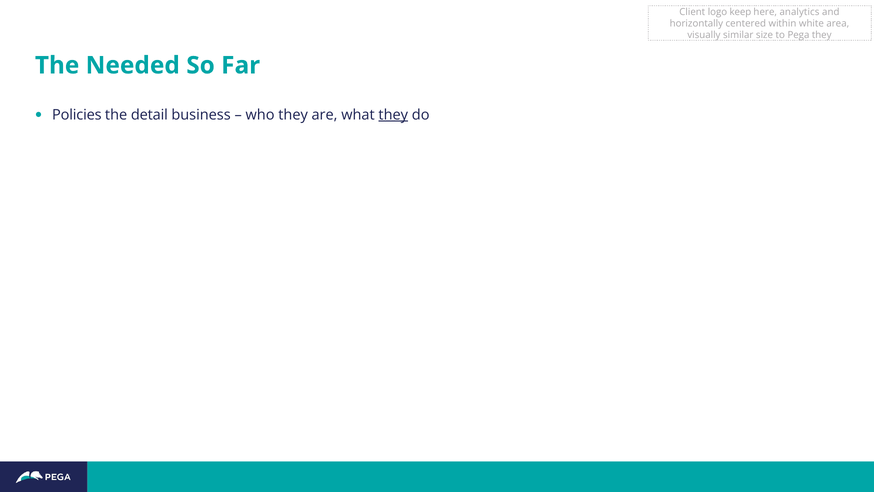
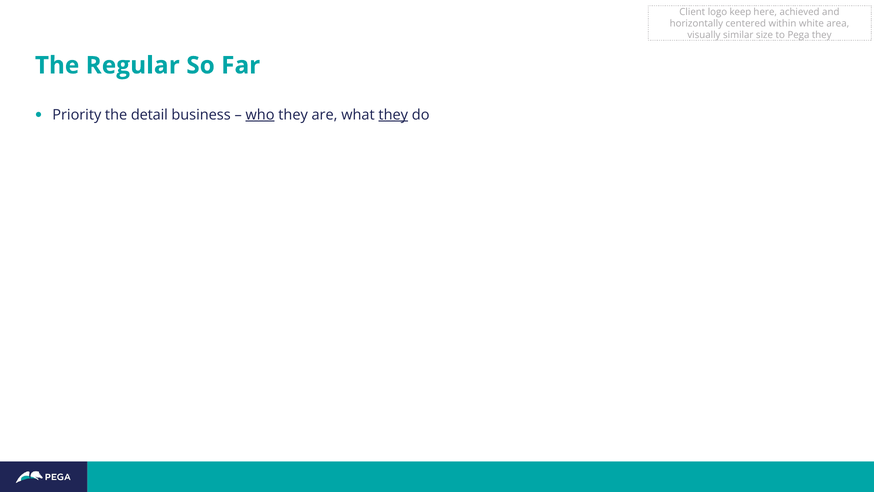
analytics: analytics -> achieved (800, 12)
Needed: Needed -> Regular (133, 65)
Policies: Policies -> Priority (77, 115)
who underline: none -> present (260, 115)
